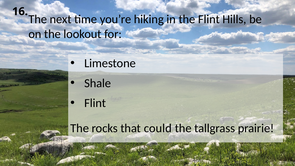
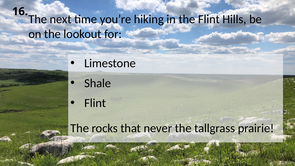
could: could -> never (158, 128)
